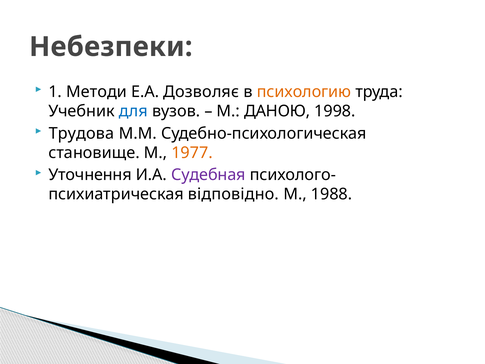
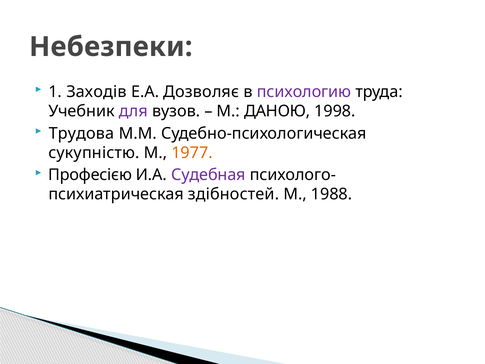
Методи: Методи -> Заходів (96, 92)
психологию colour: orange -> purple (304, 92)
для colour: blue -> purple (133, 111)
становище: становище -> сукупністю (94, 153)
Уточнення: Уточнення -> Професією (90, 175)
відповідно: відповідно -> здібностей (233, 194)
